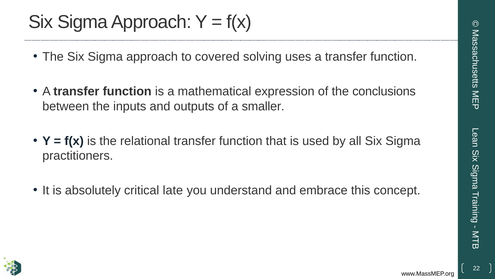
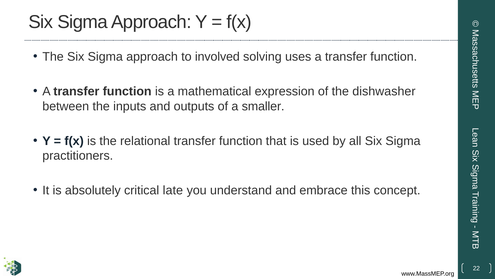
covered: covered -> involved (217, 57)
conclusions: conclusions -> dishwasher (384, 91)
